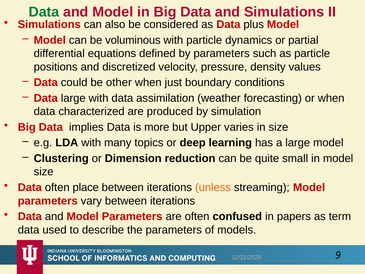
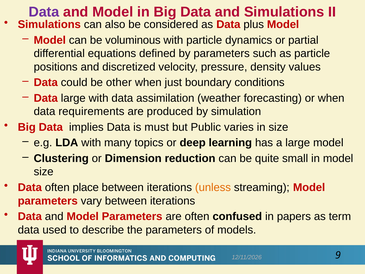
Data colour: green -> purple (44, 12)
characterized: characterized -> requirements (91, 111)
more: more -> must (157, 127)
Upper: Upper -> Public (206, 127)
